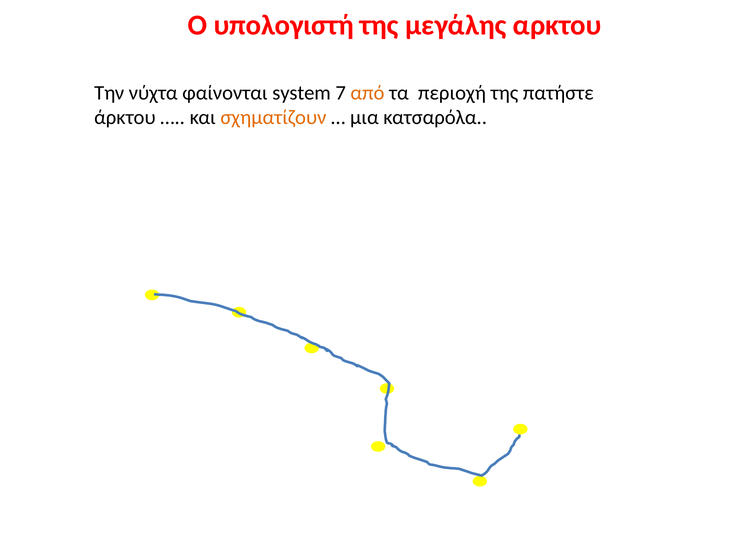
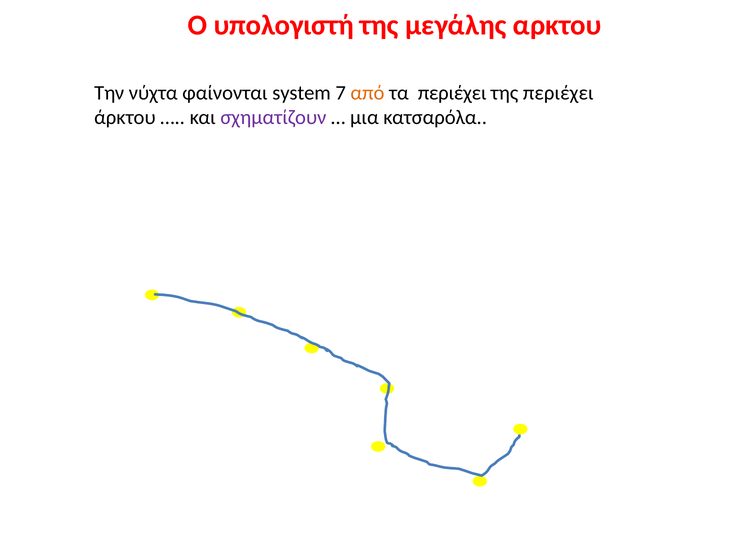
τα περιοχή: περιοχή -> περιέχει (452, 93)
της πατήστε: πατήστε -> περιέχει (558, 93)
σχηματίζουν colour: orange -> purple (273, 118)
